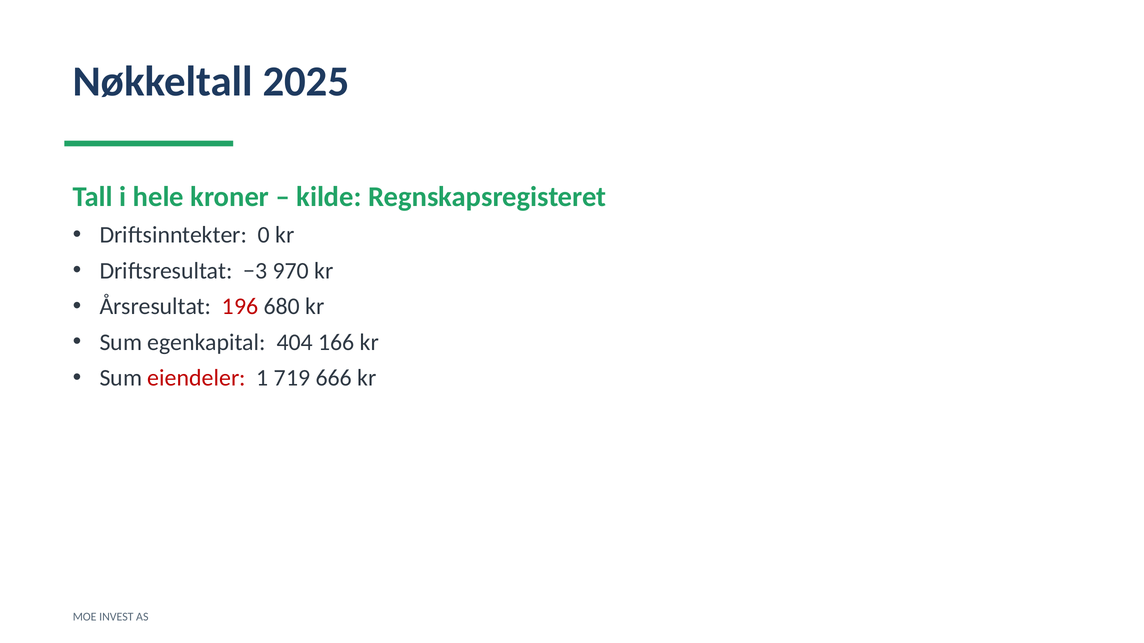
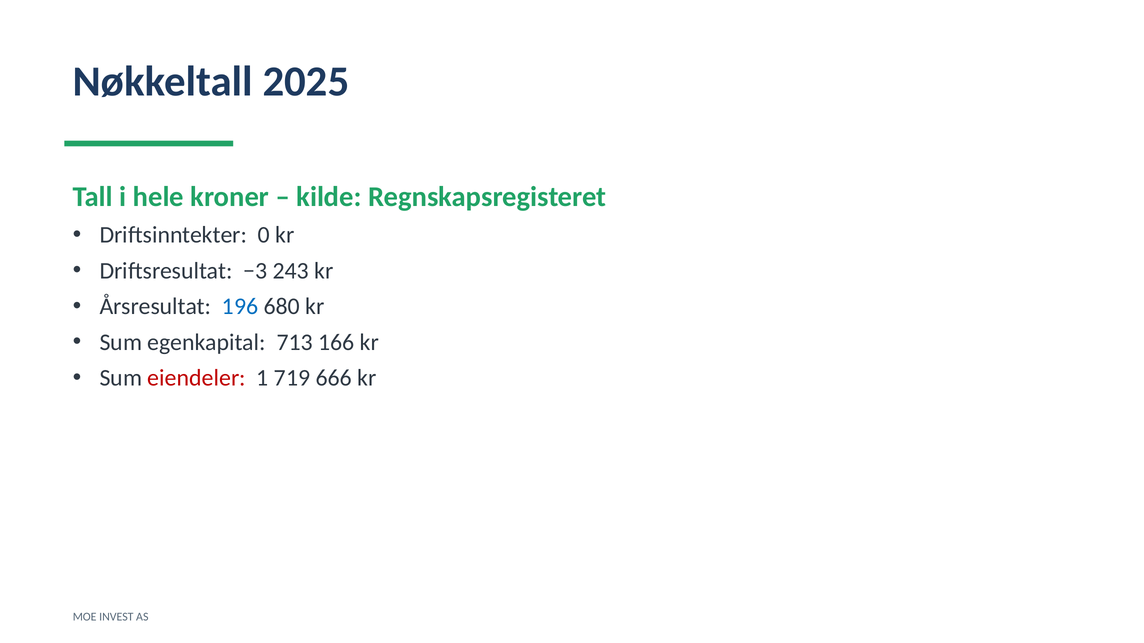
970: 970 -> 243 (291, 271)
196 colour: red -> blue (240, 307)
404: 404 -> 713 (295, 343)
